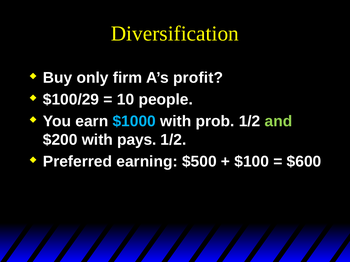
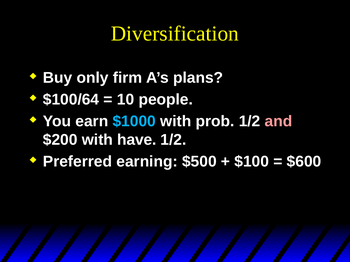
profit: profit -> plans (198, 78)
$100/29: $100/29 -> $100/64 (71, 100)
and colour: light green -> pink (279, 121)
pays: pays -> have (137, 140)
